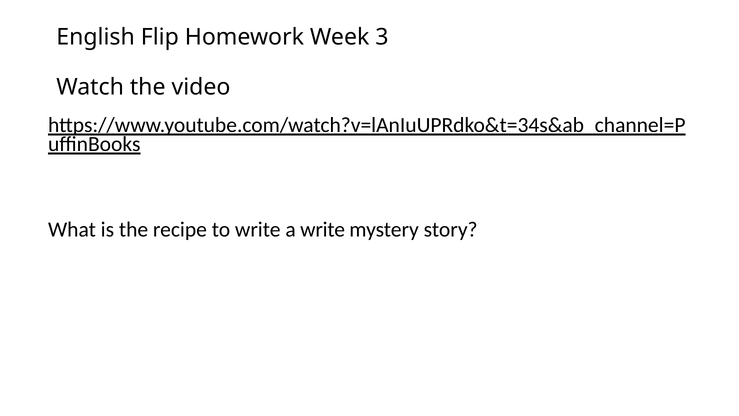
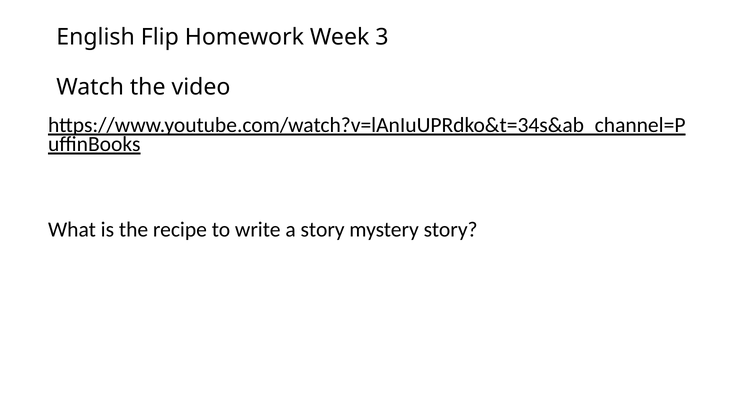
a write: write -> story (323, 230)
